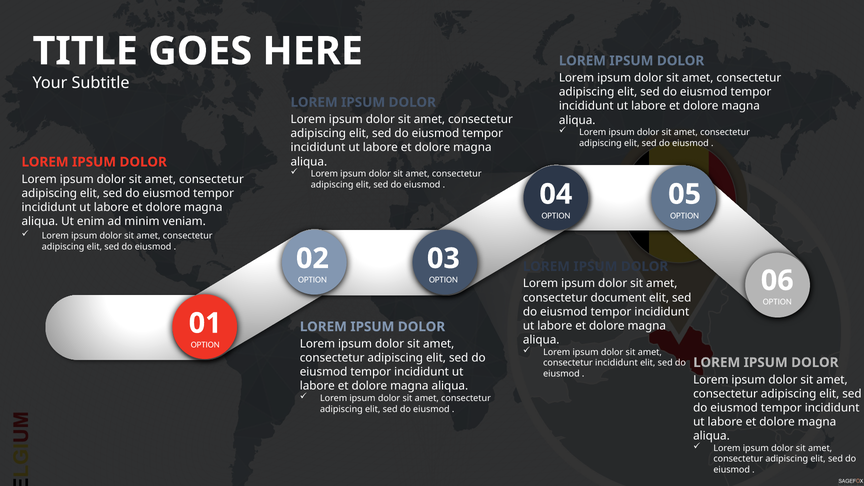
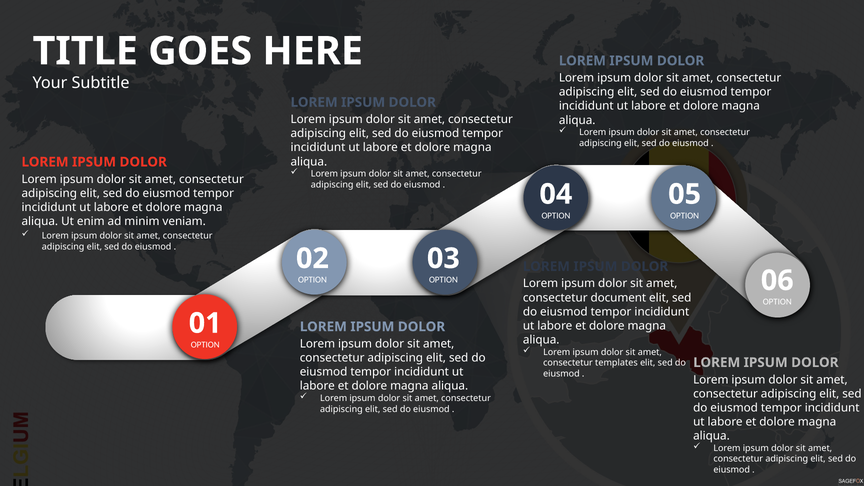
consectetur incididunt: incididunt -> templates (616, 363)
